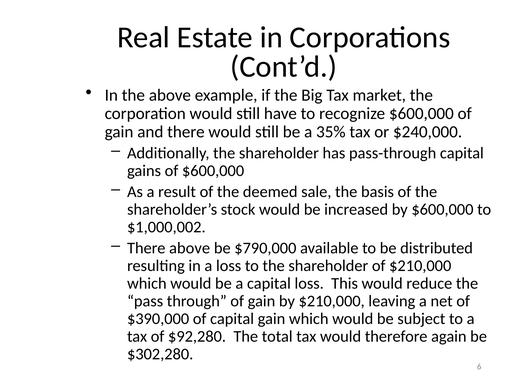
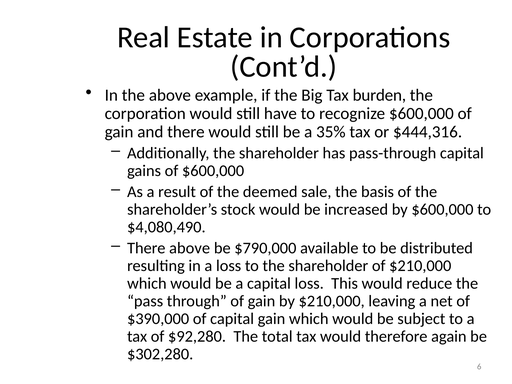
market: market -> burden (379, 95)
$240,000: $240,000 -> $444,316 (428, 132)
$1,000,002: $1,000,002 -> $4,080,490 (166, 227)
